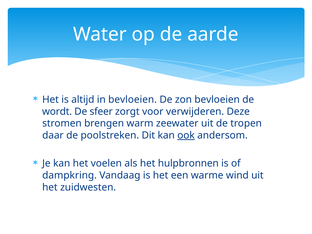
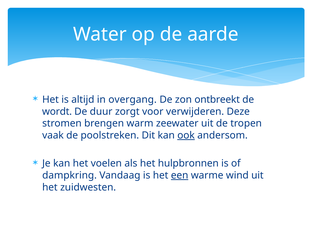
in bevloeien: bevloeien -> overgang (133, 100)
zon bevloeien: bevloeien -> ontbreekt (217, 100)
sfeer: sfeer -> duur (101, 111)
daar: daar -> vaak (53, 135)
een underline: none -> present (180, 175)
